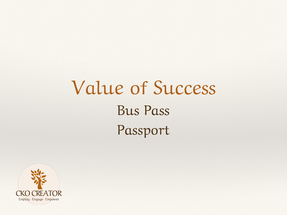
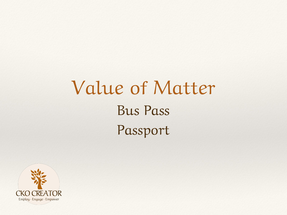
Success: Success -> Matter (184, 88)
